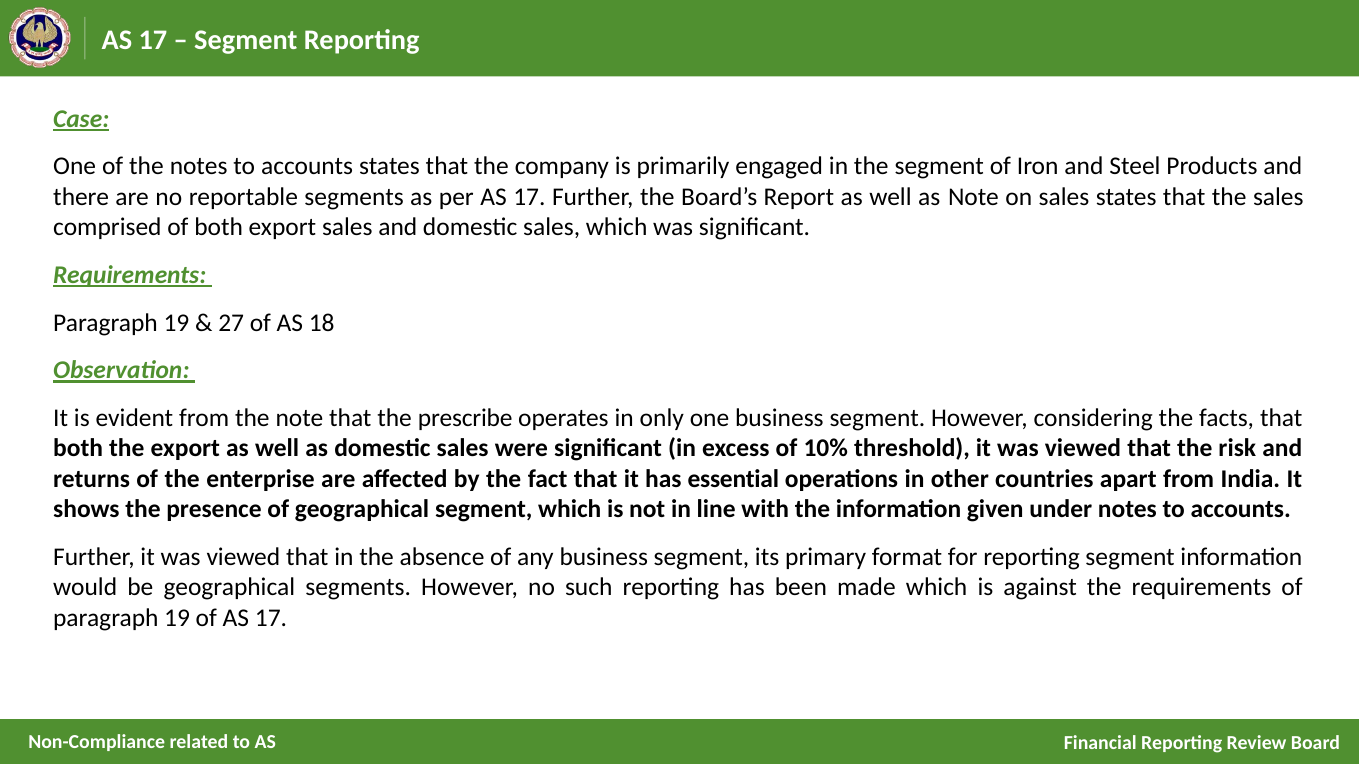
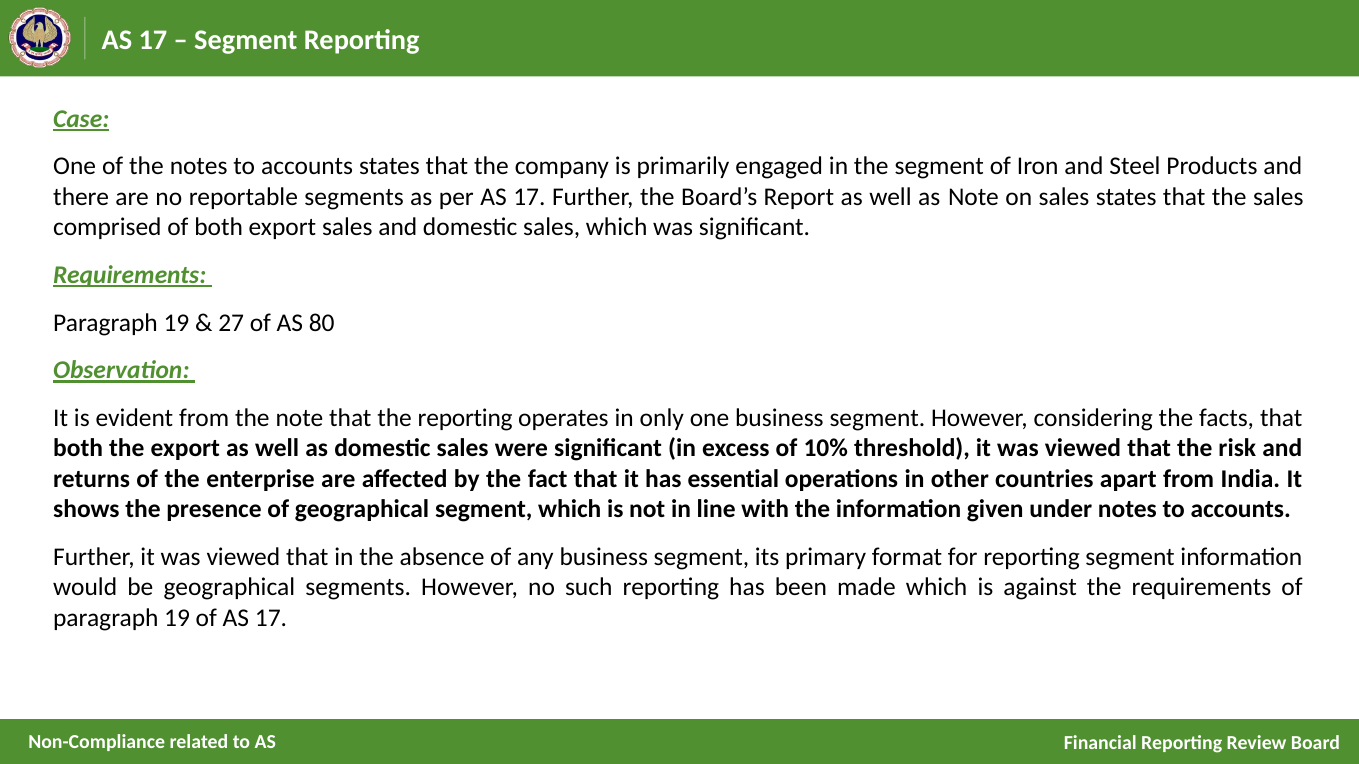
18: 18 -> 80 (322, 323)
the prescribe: prescribe -> reporting (465, 418)
